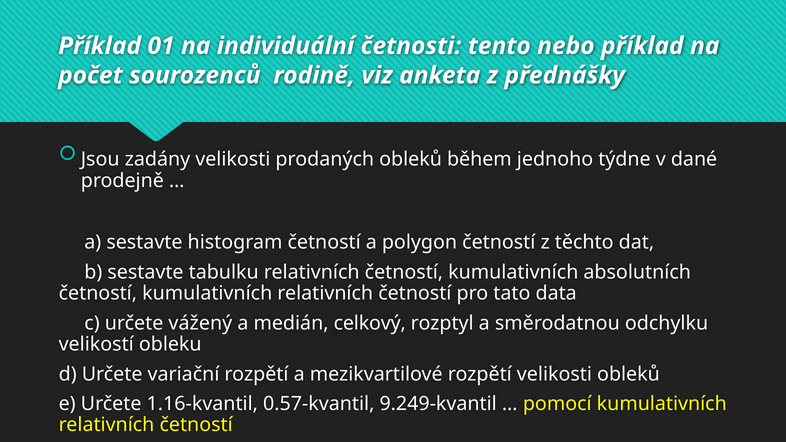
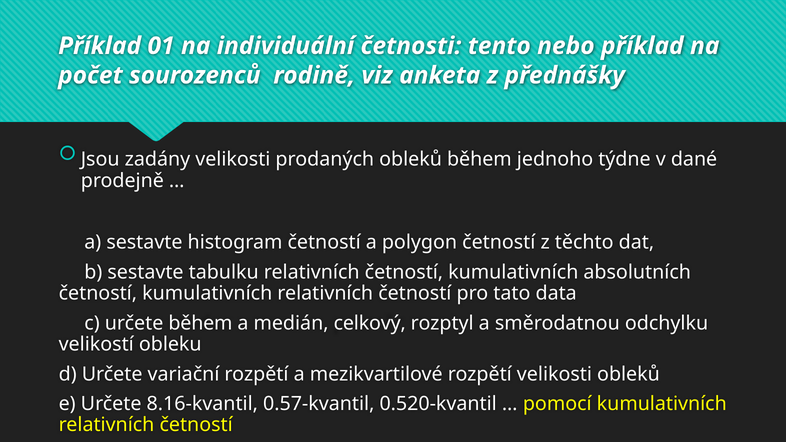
určete vážený: vážený -> během (200, 323)
1.16-kvantil: 1.16-kvantil -> 8.16-kvantil (202, 404)
9.249-kvantil: 9.249-kvantil -> 0.520-kvantil (438, 404)
